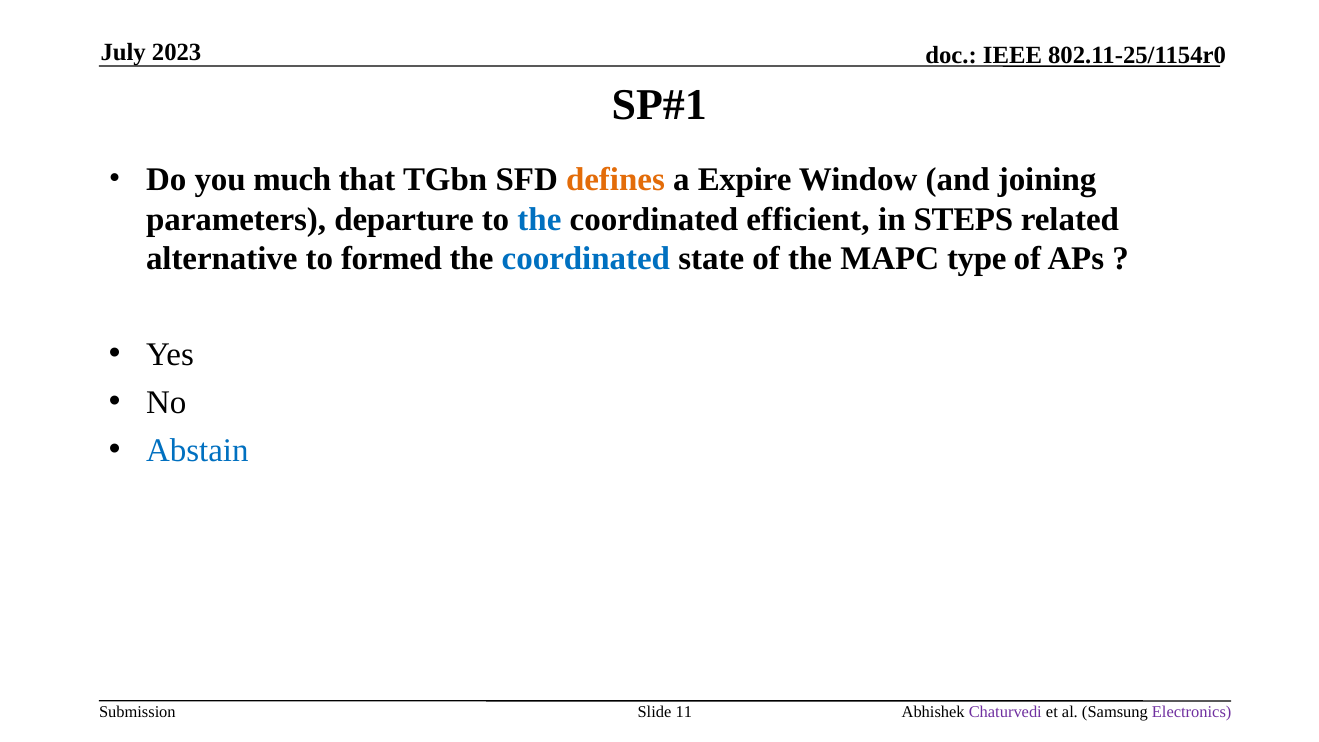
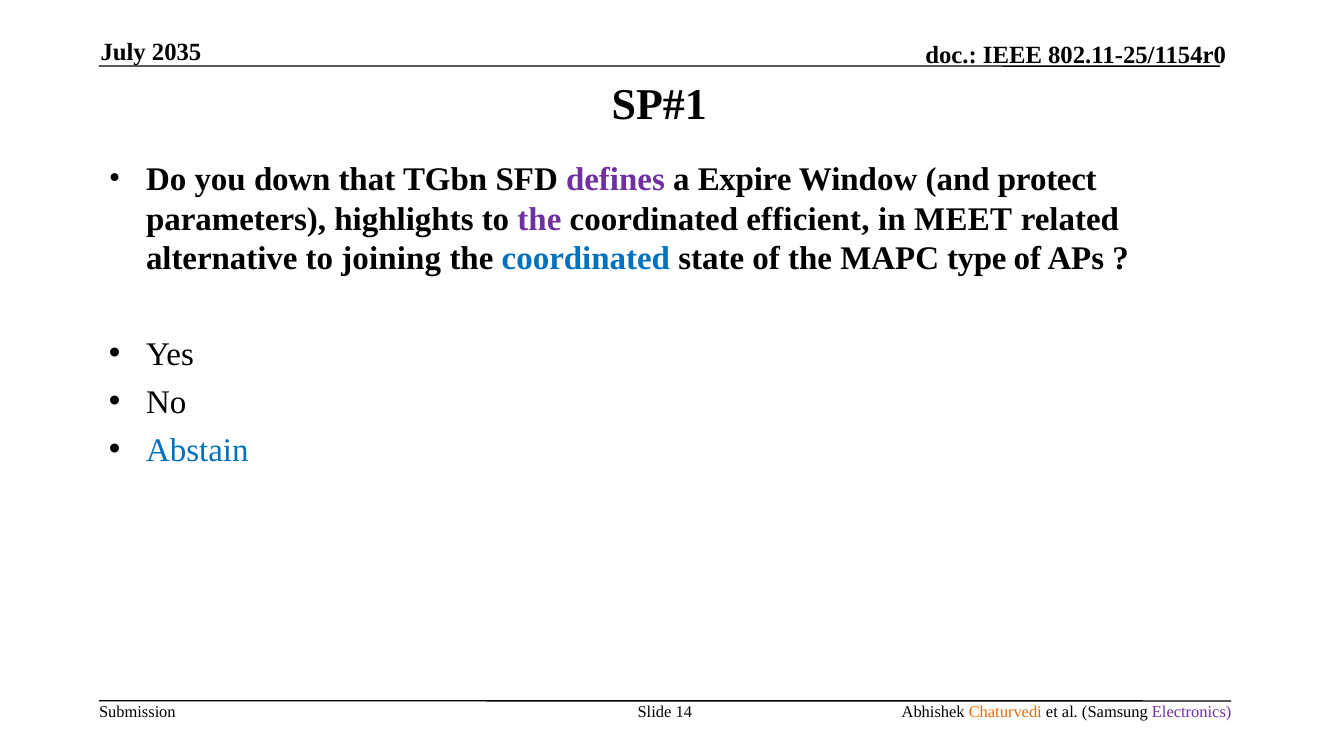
2023: 2023 -> 2035 (177, 52)
much: much -> down (292, 180)
defines colour: orange -> purple (615, 180)
joining: joining -> protect (1047, 180)
departure: departure -> highlights (404, 219)
the colour: blue -> purple (539, 219)
STEPS: STEPS -> MEET (963, 219)
formed: formed -> joining (391, 259)
11: 11 -> 14 (684, 712)
Chaturvedi colour: purple -> orange (1005, 712)
